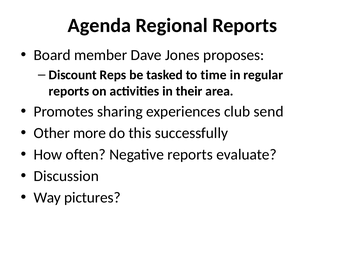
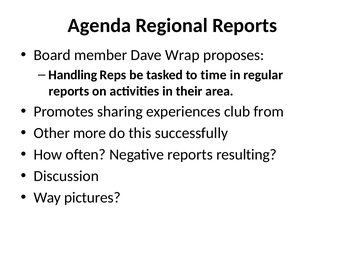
Jones: Jones -> Wrap (182, 55)
Discount: Discount -> Handling (73, 75)
send: send -> from (269, 112)
evaluate: evaluate -> resulting (246, 154)
